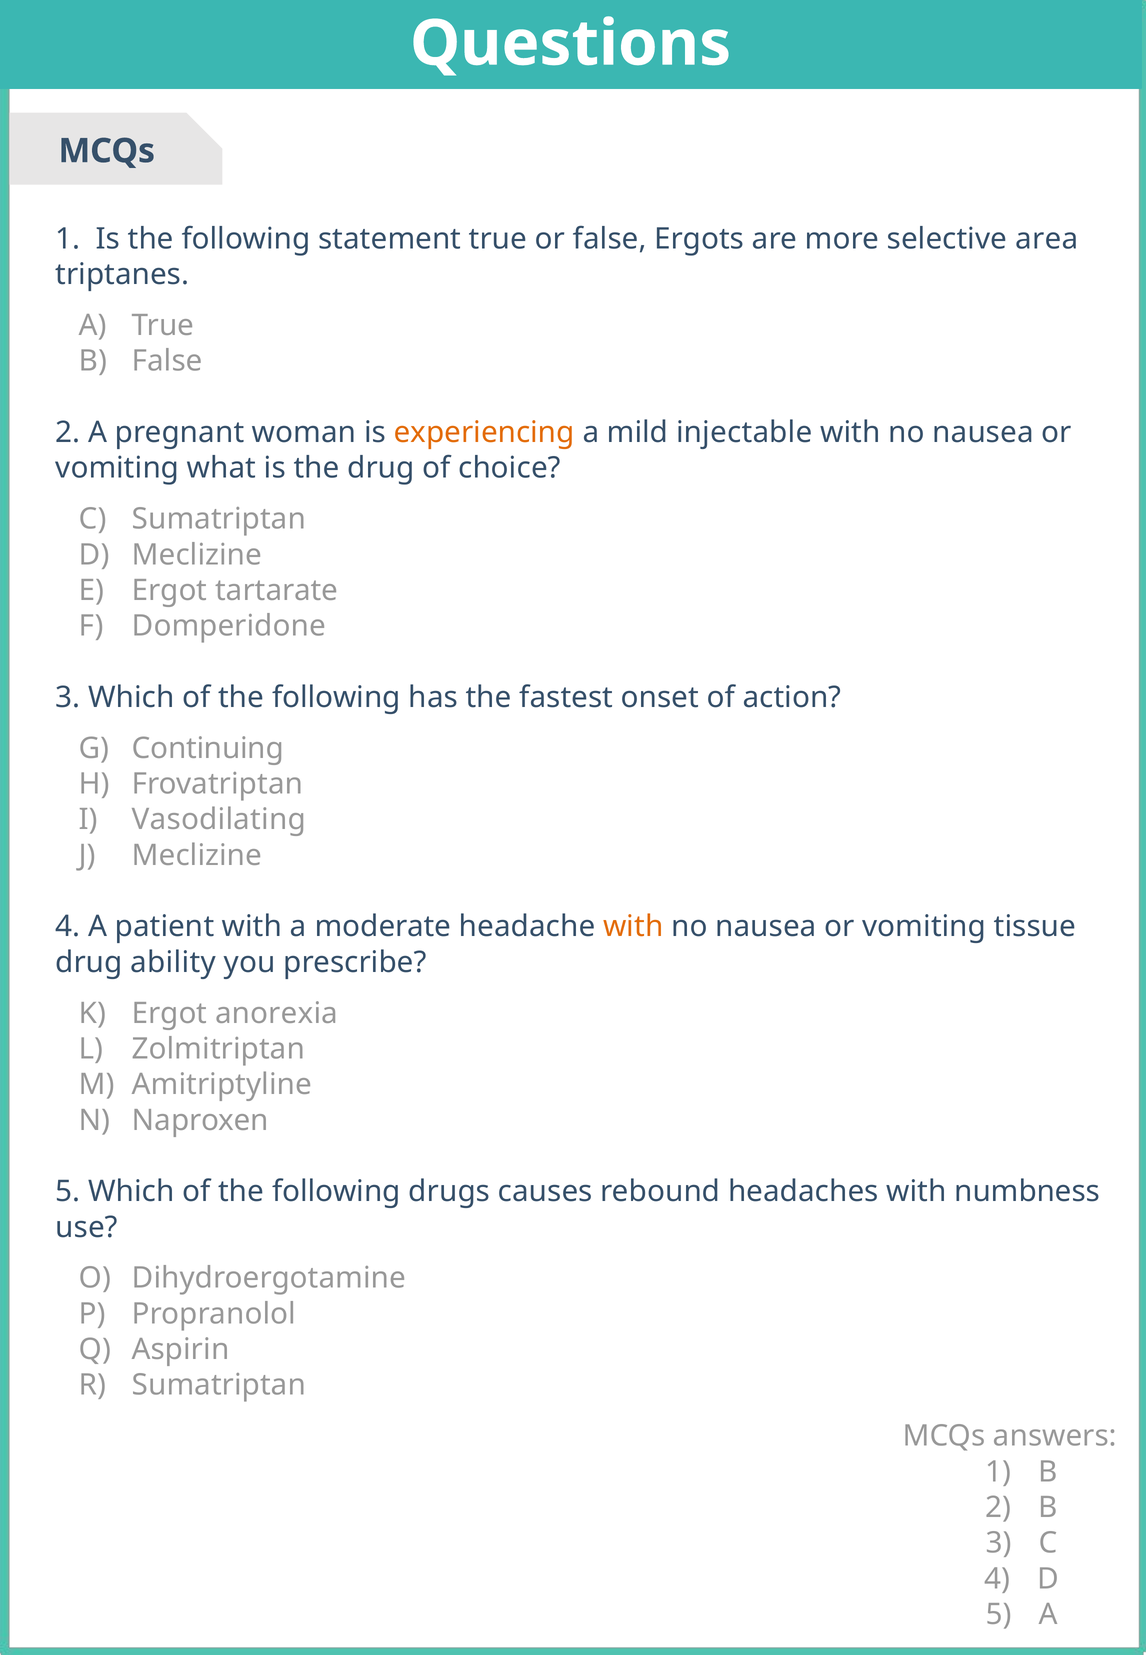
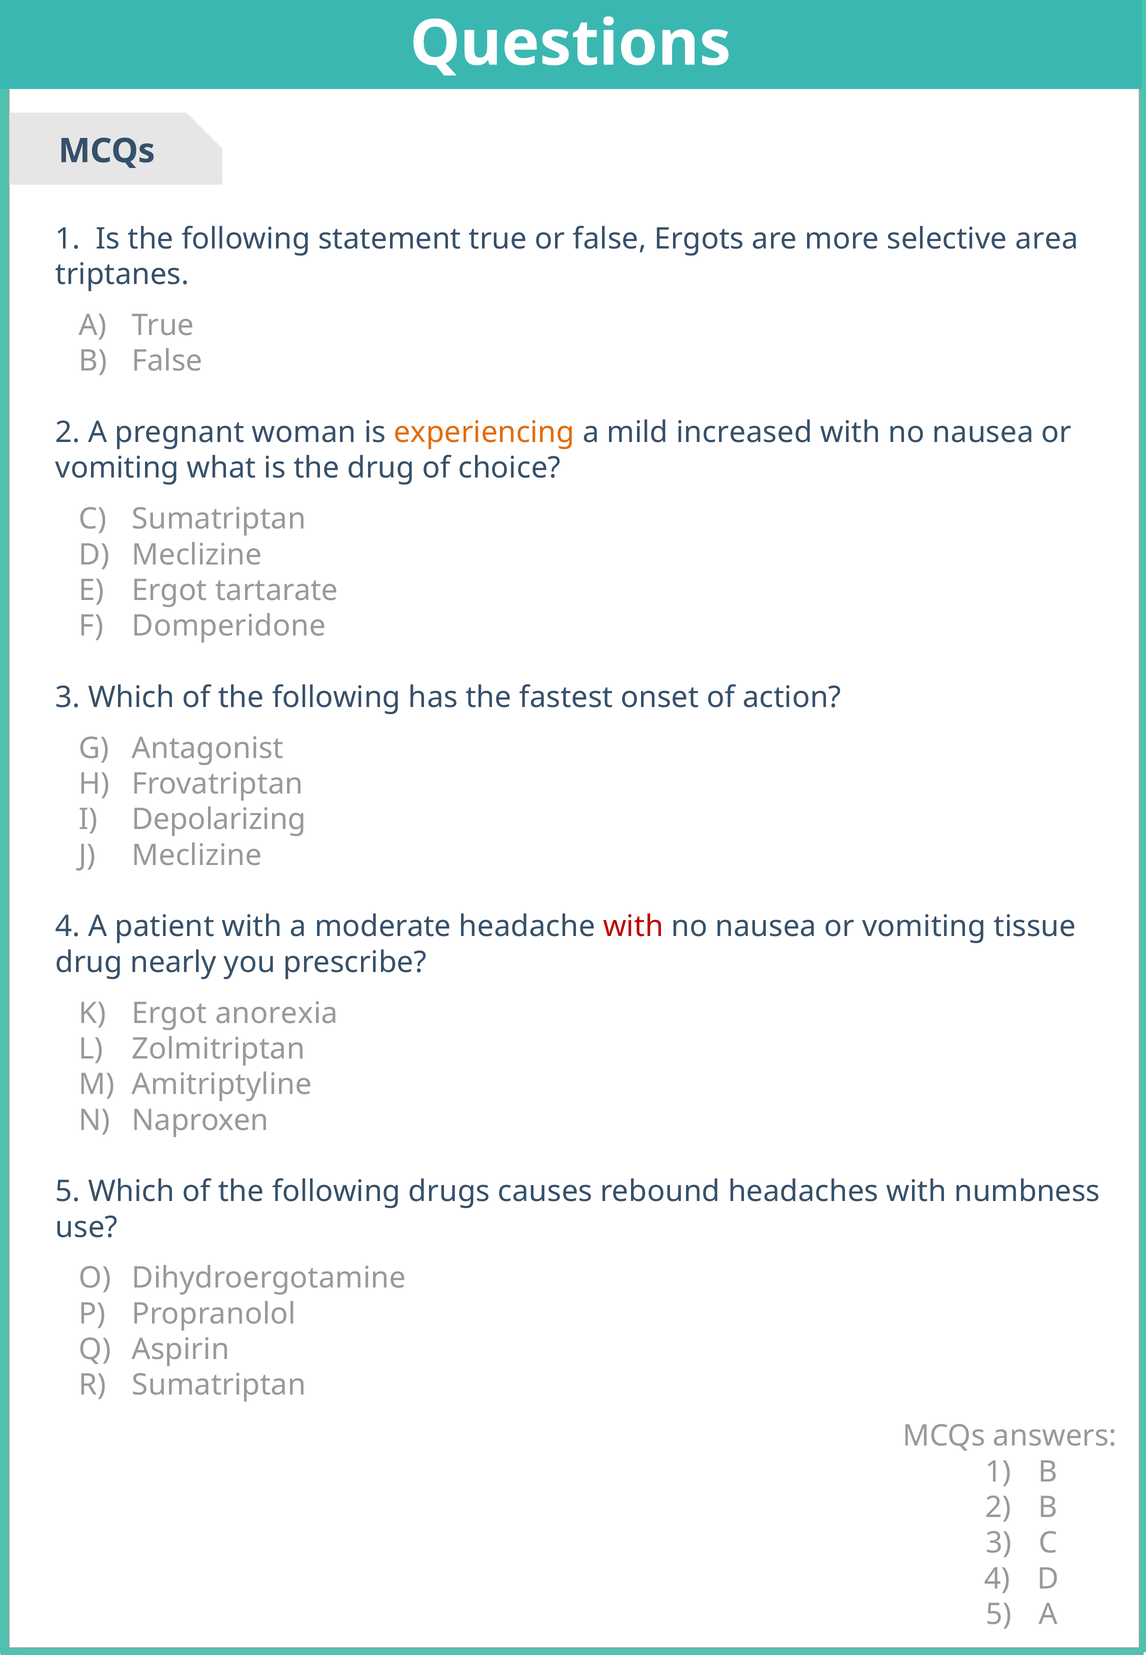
injectable: injectable -> increased (744, 433)
Continuing: Continuing -> Antagonist (208, 748)
Vasodilating: Vasodilating -> Depolarizing (219, 820)
with colour: orange -> red (633, 927)
ability: ability -> nearly (173, 963)
